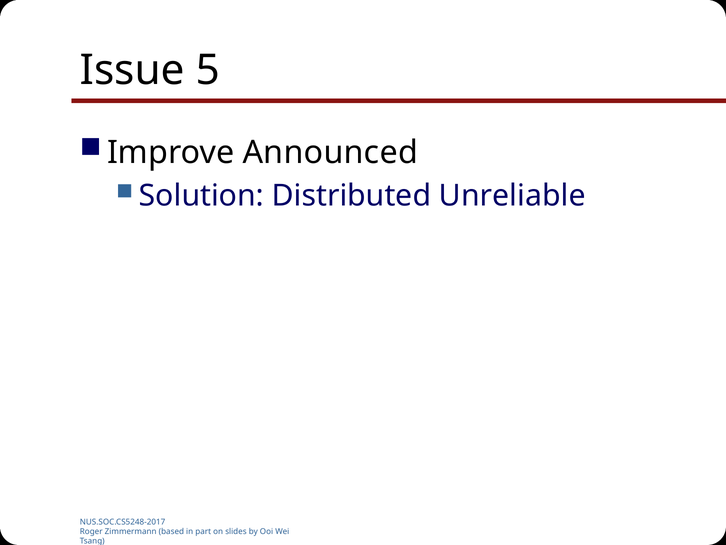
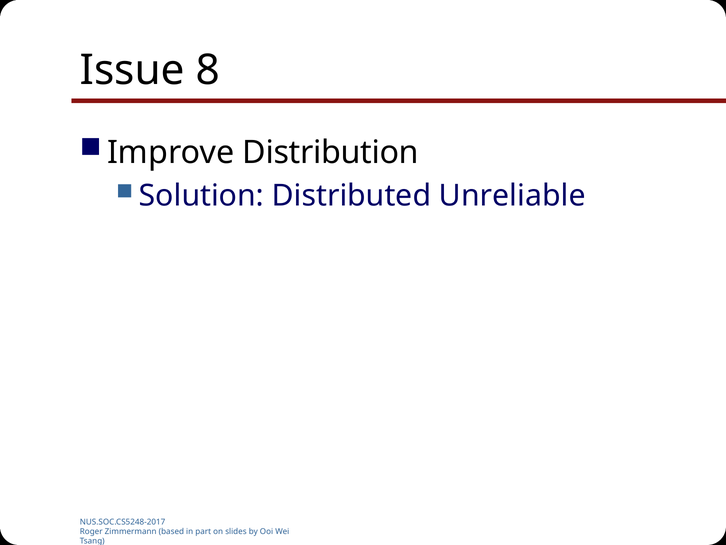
5: 5 -> 8 (208, 70)
Announced: Announced -> Distribution (331, 152)
